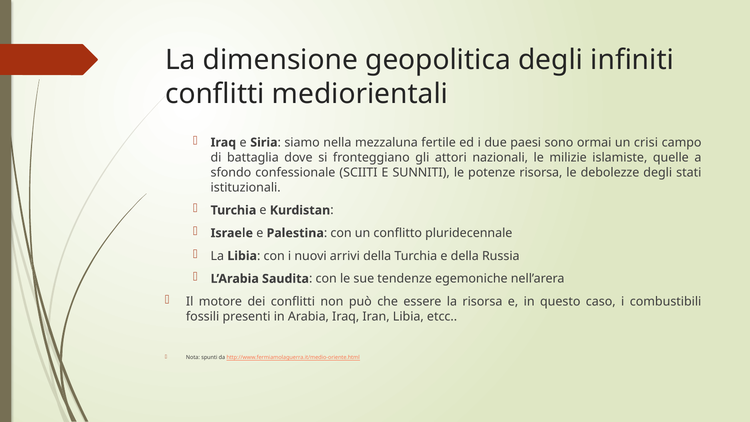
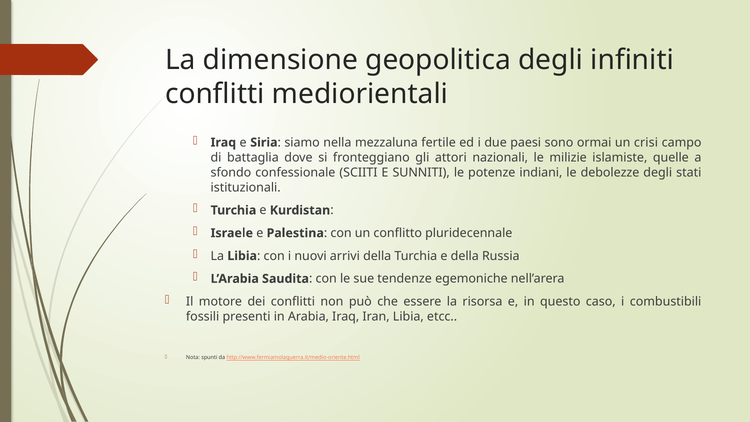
potenze risorsa: risorsa -> indiani (541, 172)
